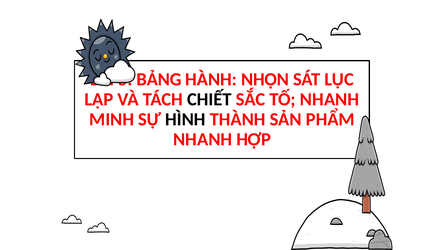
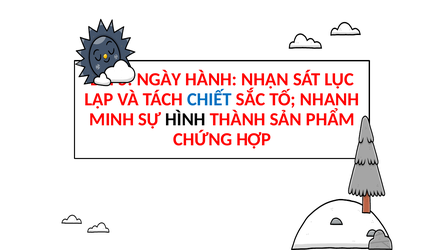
BẢNG: BẢNG -> NGÀY (159, 79)
NHỌN: NHỌN -> NHẬN (265, 79)
CHIẾT colour: black -> blue (209, 99)
NHANH: NHANH -> CHỨNG (203, 139)
